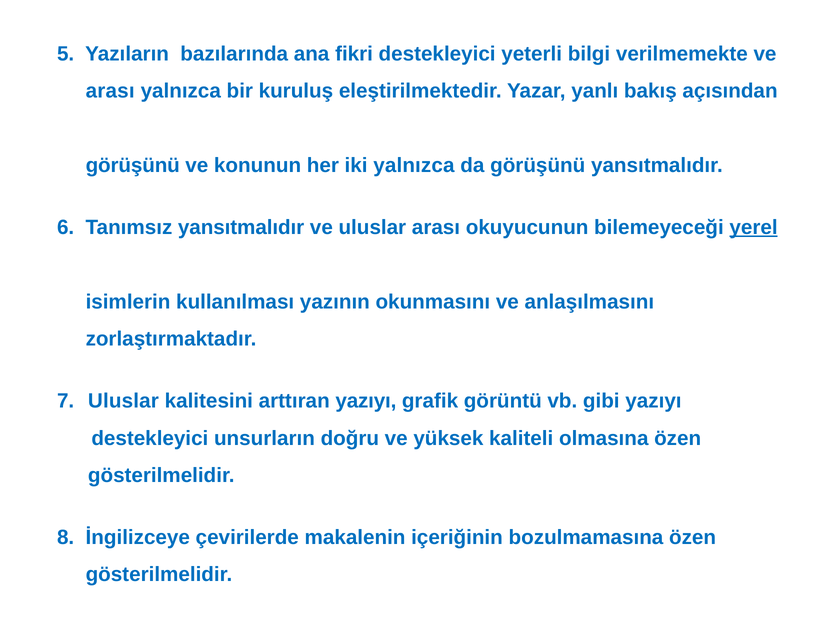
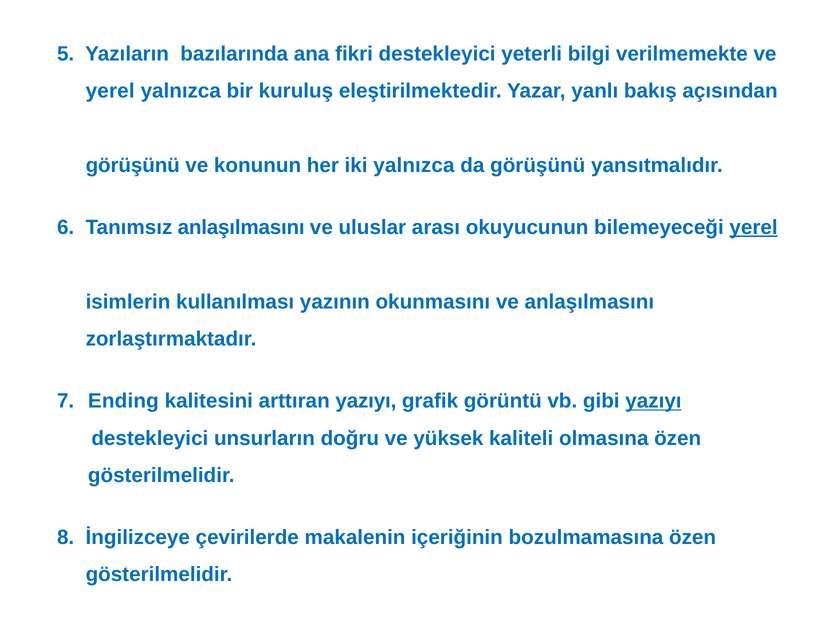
arası: arası -> yerel (110, 91)
Tanımsız yansıtmalıdır: yansıtmalıdır -> anlaşılmasını (241, 227)
Uluslar: Uluslar -> Ending (123, 401)
yazıyı underline: none -> present (653, 401)
